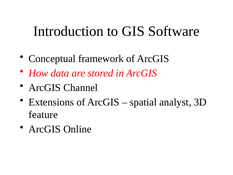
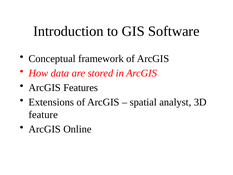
Channel: Channel -> Features (81, 88)
